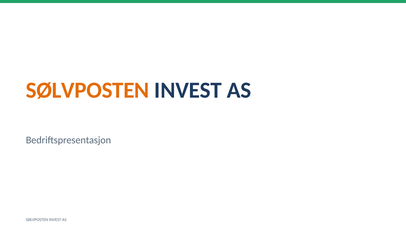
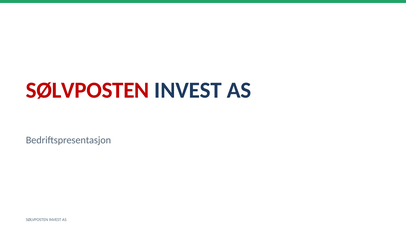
SØLVPOSTEN colour: orange -> red (88, 90)
